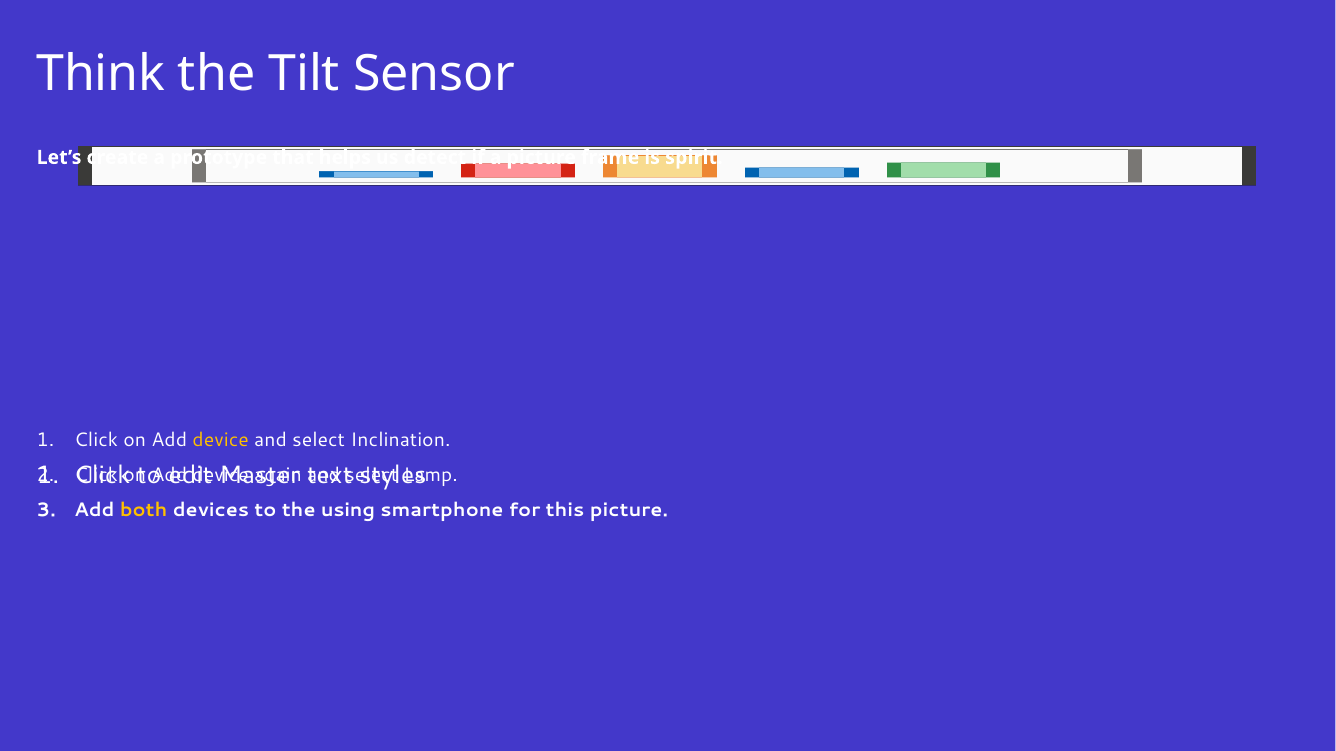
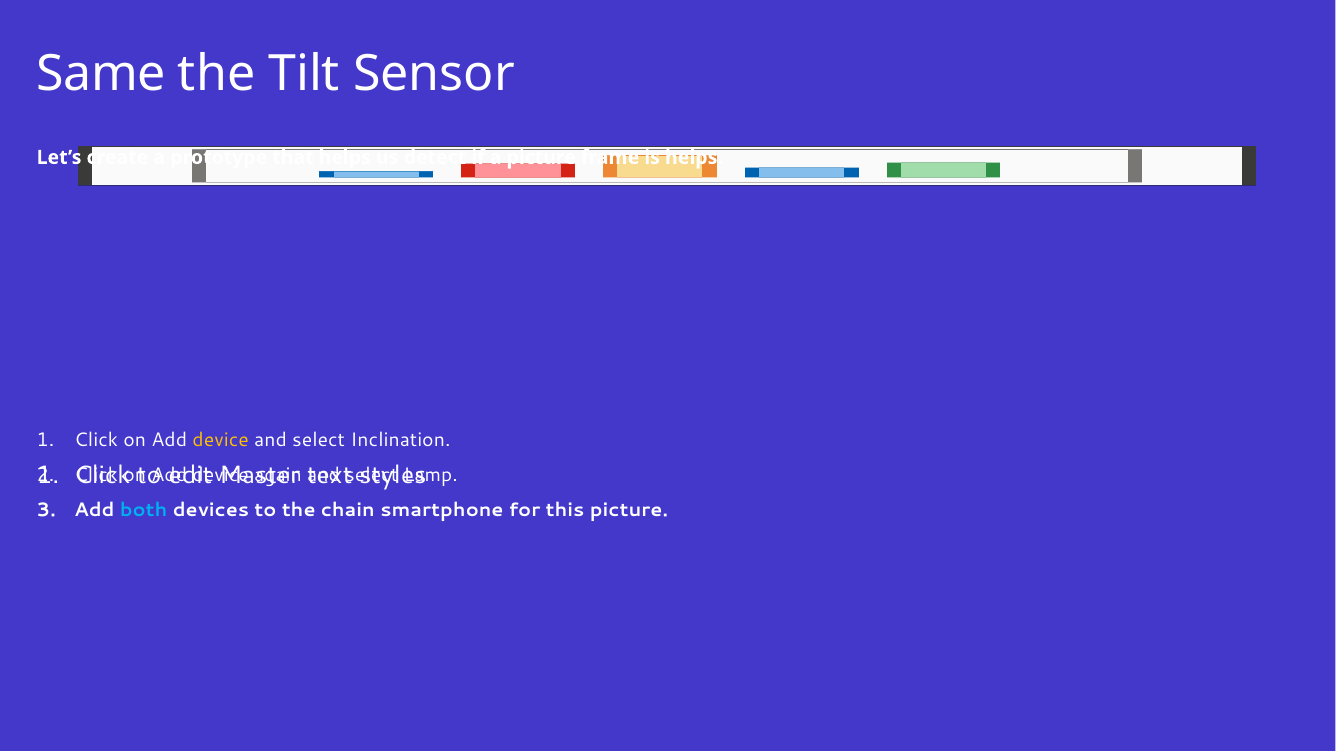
Think: Think -> Same (101, 74)
is spirit: spirit -> helps (694, 158)
both colour: yellow -> light blue (144, 510)
using: using -> chain (348, 510)
